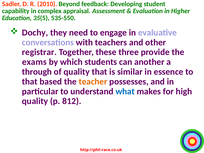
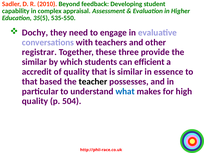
exams: exams -> similar (34, 62)
another: another -> efficient (149, 62)
through: through -> accredit (37, 72)
teacher colour: orange -> black (93, 82)
812: 812 -> 504 (72, 101)
